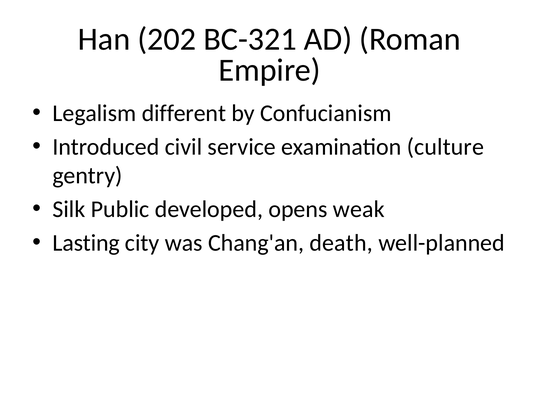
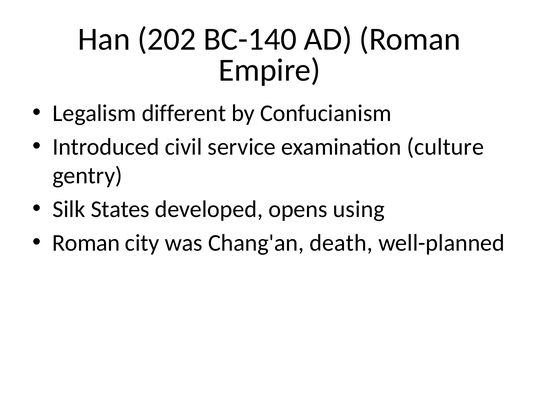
BC-321: BC-321 -> BC-140 (250, 39)
Public: Public -> States (120, 209)
weak: weak -> using (359, 209)
Lasting: Lasting -> Roman (86, 242)
